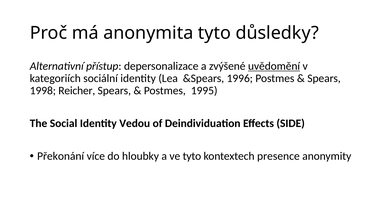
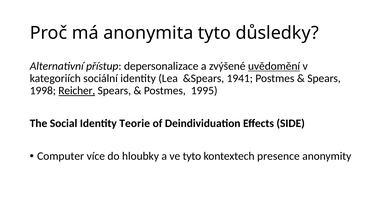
1996: 1996 -> 1941 (240, 78)
Reicher underline: none -> present (77, 91)
Vedou: Vedou -> Teorie (135, 123)
Překonání: Překonání -> Computer (61, 156)
